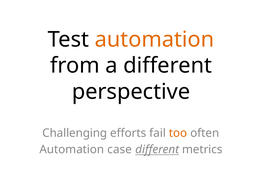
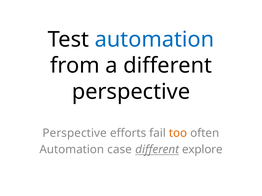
automation colour: orange -> blue (154, 40)
Challenging: Challenging -> Perspective (75, 133)
metrics: metrics -> explore (202, 150)
